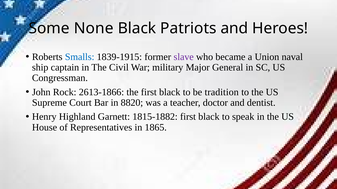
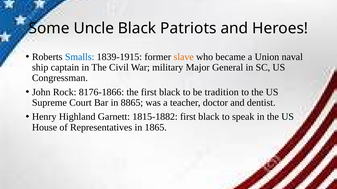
None: None -> Uncle (94, 28)
slave colour: purple -> orange (184, 57)
2613-1866: 2613-1866 -> 8176-1866 (101, 92)
8820: 8820 -> 8865 (132, 103)
